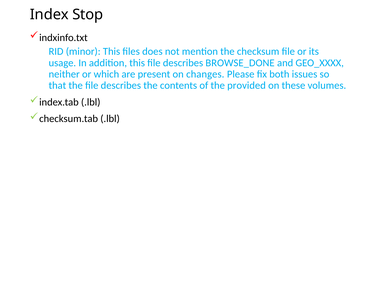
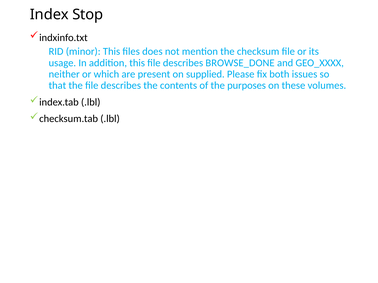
changes: changes -> supplied (205, 74)
provided: provided -> purposes (247, 86)
